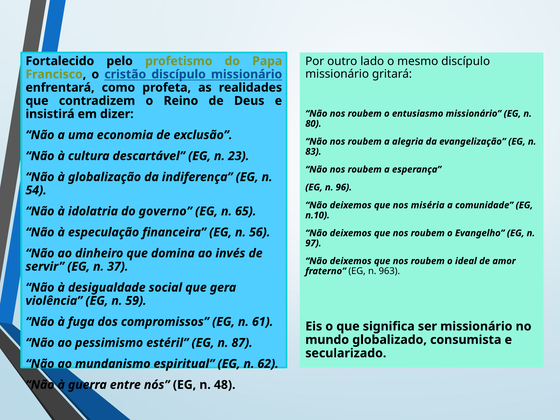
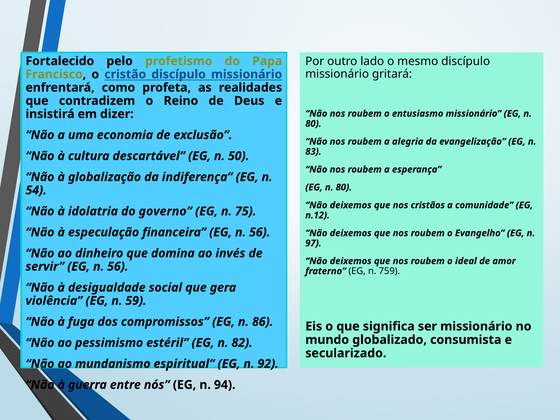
23: 23 -> 50 (239, 156)
96: 96 -> 80 (344, 187)
miséria: miséria -> cristãos (428, 205)
65: 65 -> 75 (246, 211)
n.10: n.10 -> n.12 (318, 215)
servir EG n 37: 37 -> 56 (118, 267)
963: 963 -> 759 (389, 271)
61: 61 -> 86 (263, 322)
87: 87 -> 82 (242, 343)
62: 62 -> 92 (268, 364)
48: 48 -> 94 (225, 385)
